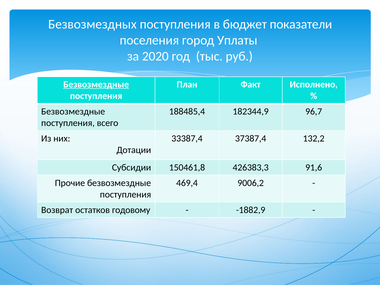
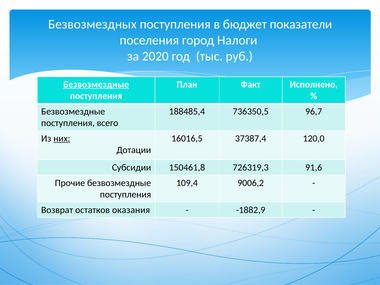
Уплаты: Уплаты -> Налоги (237, 40)
182344,9: 182344,9 -> 736350,5 (251, 111)
них underline: none -> present (62, 138)
33387,4: 33387,4 -> 16016,5 (187, 138)
132,2: 132,2 -> 120,0 (314, 138)
426383,3: 426383,3 -> 726319,3 (251, 167)
469,4: 469,4 -> 109,4 (187, 183)
годовому: годовому -> оказания (131, 210)
